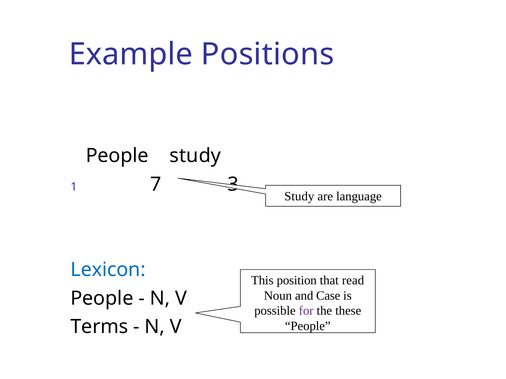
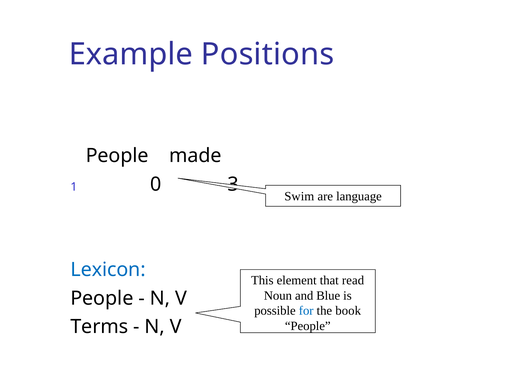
People study: study -> made (195, 156)
7: 7 -> 0 (156, 185)
Study: Study -> Swim (299, 196)
position: position -> element (297, 281)
Case: Case -> Blue (328, 296)
for colour: purple -> blue (306, 311)
these: these -> book (348, 311)
